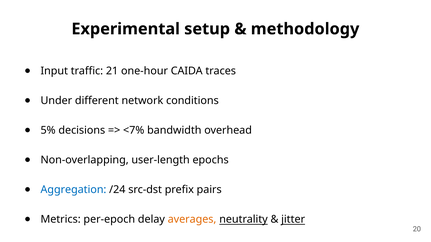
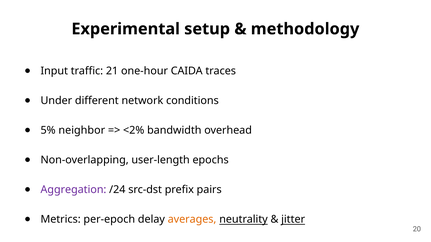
decisions: decisions -> neighbor (82, 131)
<7%: <7% -> <2% (134, 131)
Aggregation colour: blue -> purple (73, 190)
